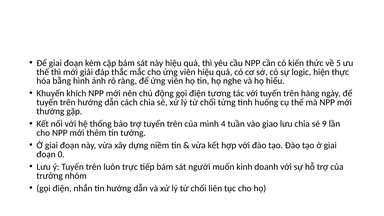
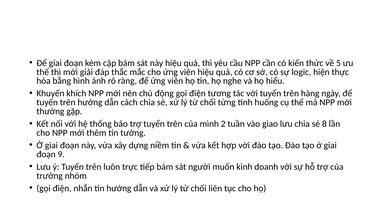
4: 4 -> 2 (223, 124)
9: 9 -> 8 (324, 124)
0: 0 -> 9 (61, 154)
